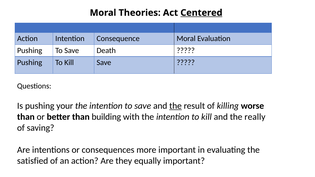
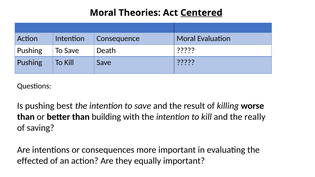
your: your -> best (65, 106)
the underline: present -> none (176, 106)
satisfied: satisfied -> effected (33, 161)
